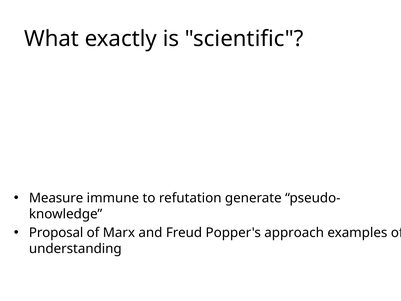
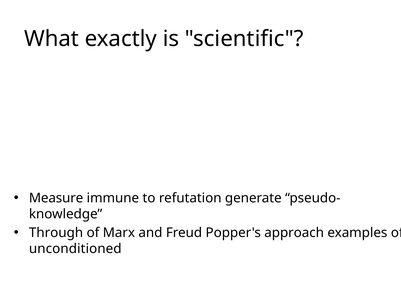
Proposal: Proposal -> Through (56, 233)
understanding: understanding -> unconditioned (75, 249)
